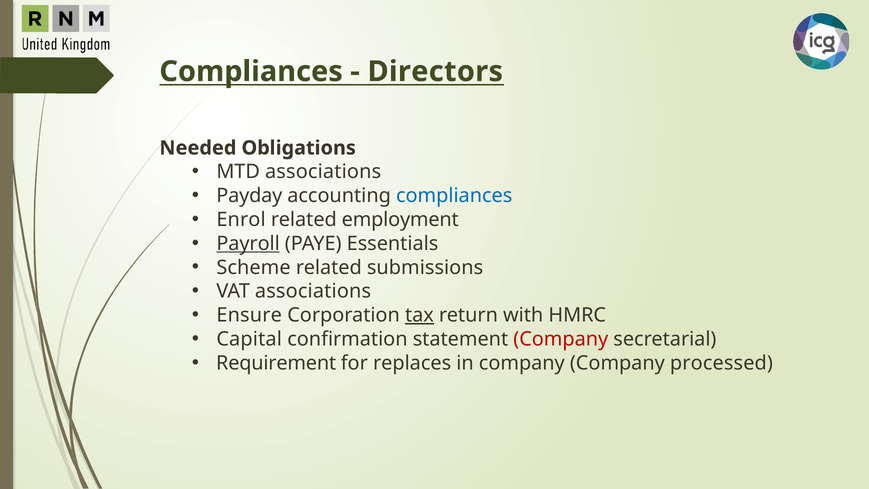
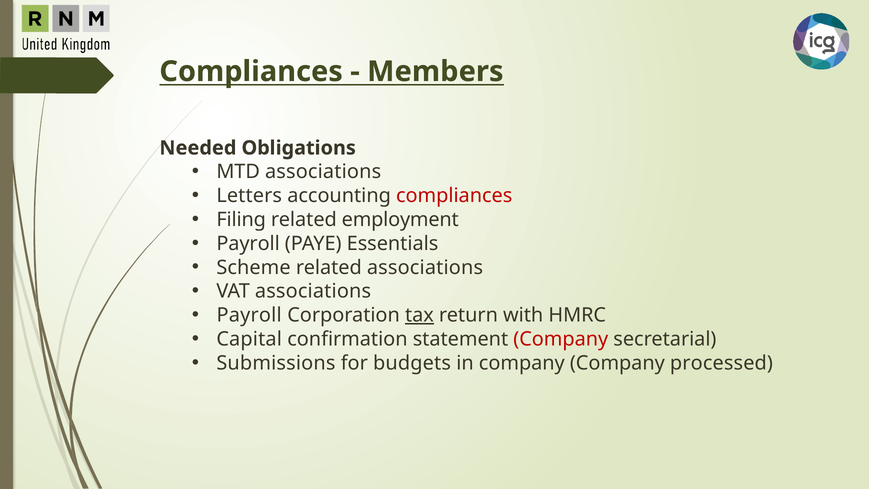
Directors: Directors -> Members (435, 71)
Payday: Payday -> Letters (249, 196)
compliances colour: blue -> red (454, 196)
Enrol: Enrol -> Filing (241, 220)
Payroll underline: present -> none (248, 243)
related submissions: submissions -> associations (425, 267)
Ensure: Ensure -> Payroll (249, 315)
Requirement: Requirement -> Submissions (276, 363)
replaces: replaces -> budgets (412, 363)
